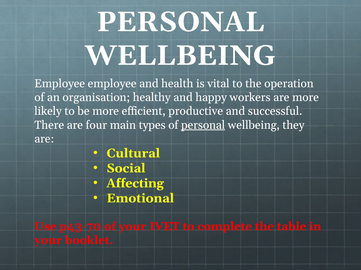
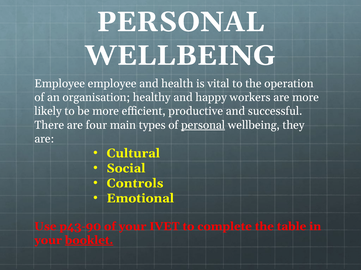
Affecting: Affecting -> Controls (135, 184)
p43-70: p43-70 -> p43-90 (80, 227)
booklet underline: none -> present (89, 241)
